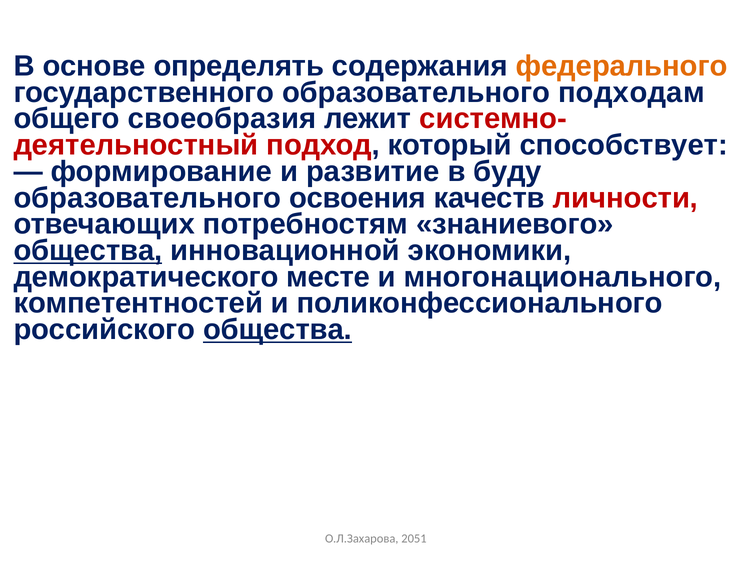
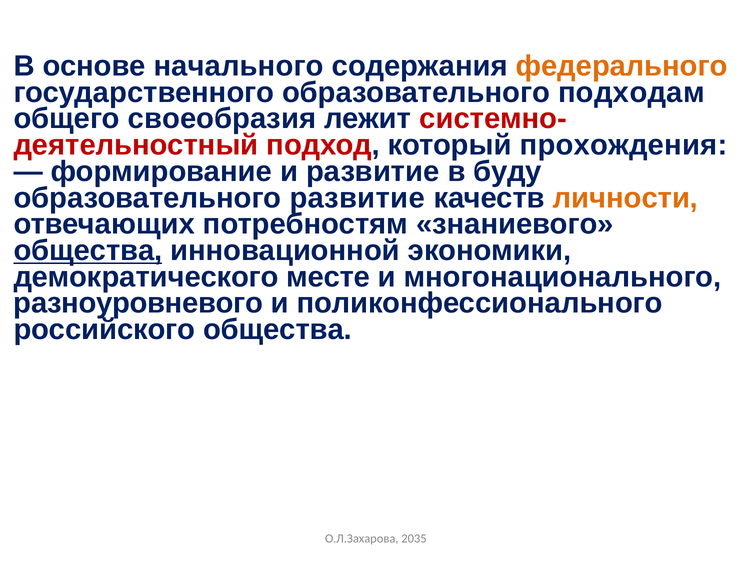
определять: определять -> начального (239, 66)
способствует: способствует -> прохождения (624, 145)
образовательного освоения: освоения -> развитие (357, 198)
личности colour: red -> orange (626, 198)
компетентностей: компетентностей -> разноуровневого (138, 303)
общества underline: present -> none (278, 330)
2051: 2051 -> 2035 (414, 538)
